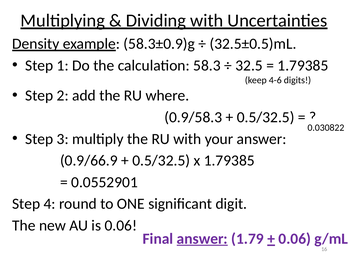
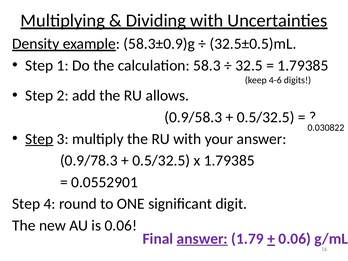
where: where -> allows (167, 96)
Step underline: none -> present (39, 139)
0.9/66.9: 0.9/66.9 -> 0.9/78.3 (89, 161)
